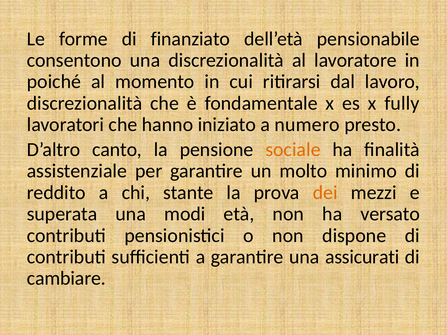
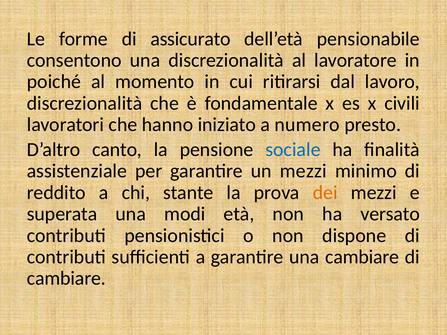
finanziato: finanziato -> assicurato (191, 39)
fully: fully -> civili (402, 103)
sociale colour: orange -> blue (293, 150)
un molto: molto -> mezzi (303, 171)
una assicurati: assicurati -> cambiare (362, 257)
